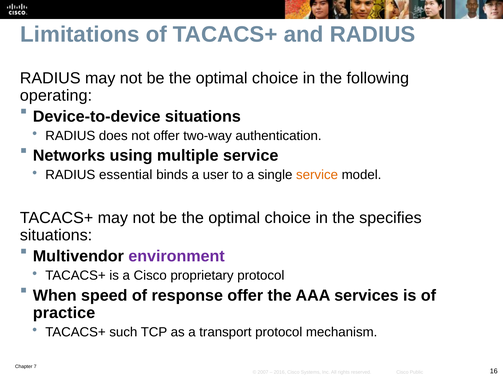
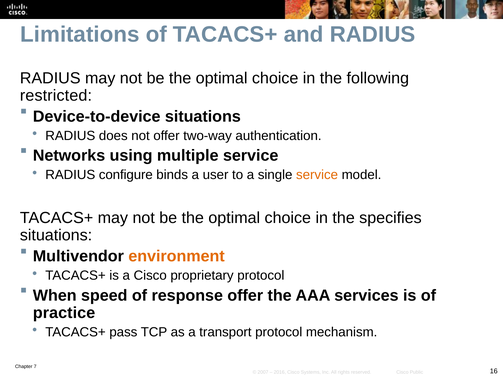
operating: operating -> restricted (56, 95)
essential: essential -> configure (126, 175)
environment colour: purple -> orange (177, 256)
such: such -> pass (123, 332)
